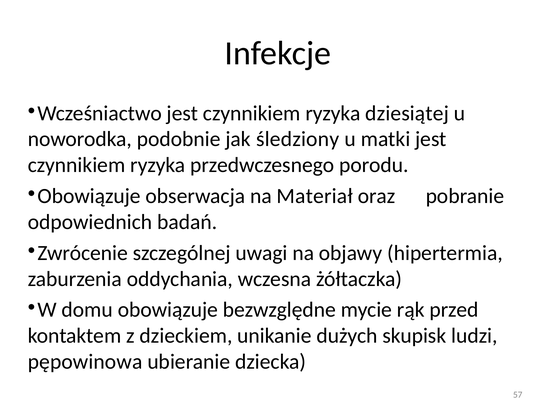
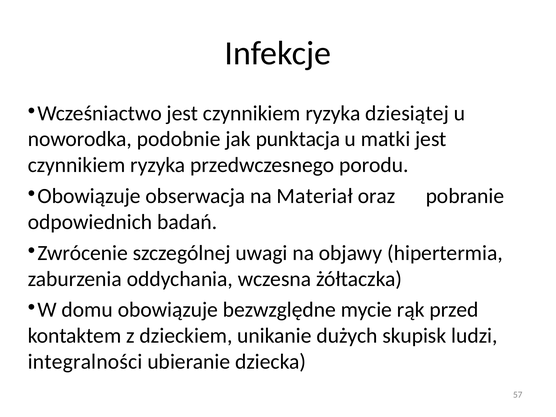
śledziony: śledziony -> punktacja (298, 139)
pępowinowa: pępowinowa -> integralności (85, 362)
